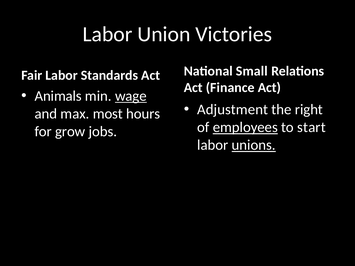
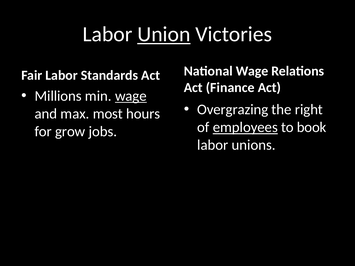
Union underline: none -> present (164, 34)
National Small: Small -> Wage (252, 71)
Animals: Animals -> Millions (58, 96)
Adjustment: Adjustment -> Overgrazing (233, 110)
start: start -> book (312, 127)
unions underline: present -> none (254, 145)
